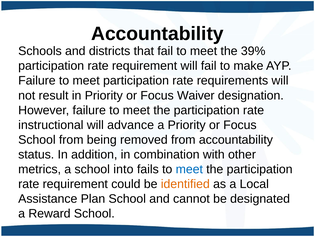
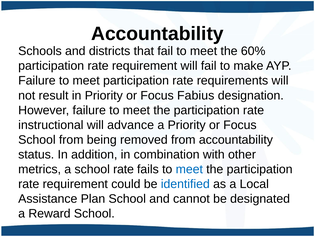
39%: 39% -> 60% (253, 51)
Waiver: Waiver -> Fabius (196, 95)
school into: into -> rate (124, 169)
identified colour: orange -> blue (185, 183)
